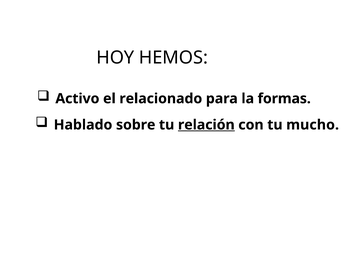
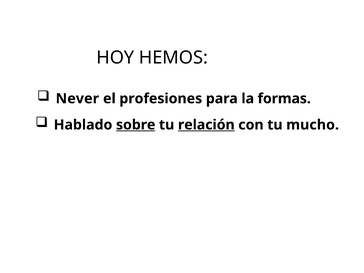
Activo: Activo -> Never (77, 99)
relacionado: relacionado -> profesiones (161, 99)
sobre underline: none -> present (136, 125)
